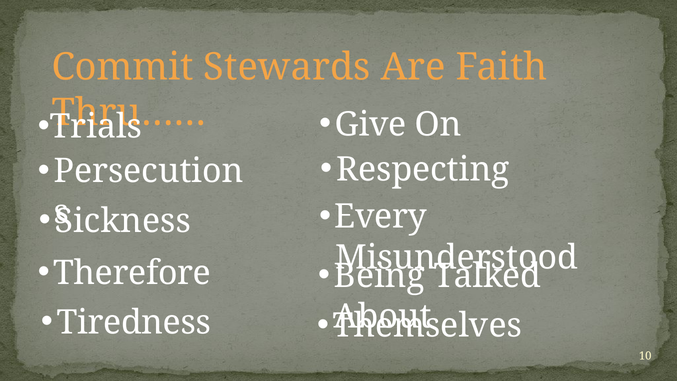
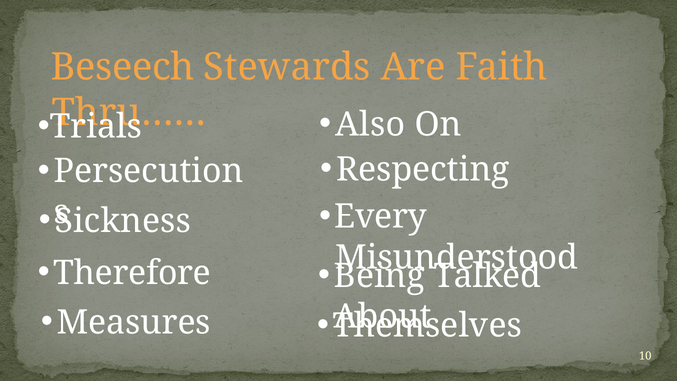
Commit: Commit -> Beseech (123, 67)
Give: Give -> Also (370, 125)
Tiredness: Tiredness -> Measures (134, 322)
